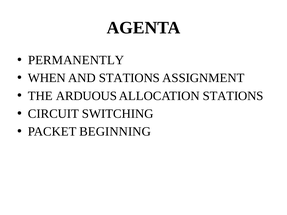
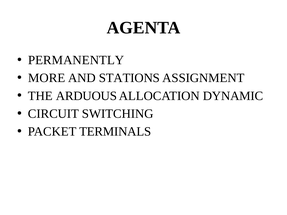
WHEN: WHEN -> MORE (47, 78)
ALLOCATION STATIONS: STATIONS -> DYNAMIC (233, 96)
BEGINNING: BEGINNING -> TERMINALS (115, 132)
